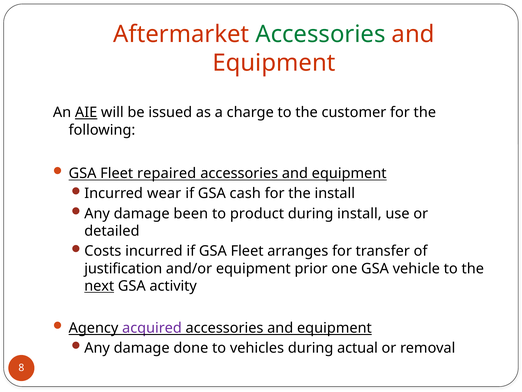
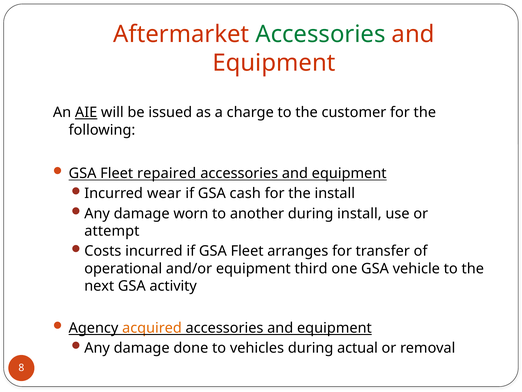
been: been -> worn (191, 213)
product: product -> another (257, 213)
detailed: detailed -> attempt (112, 231)
justification: justification -> operational (123, 268)
prior: prior -> third (311, 268)
next underline: present -> none (99, 286)
acquired colour: purple -> orange (152, 327)
